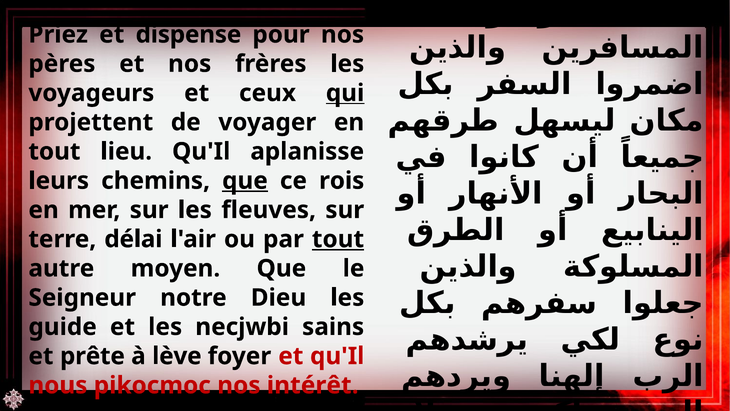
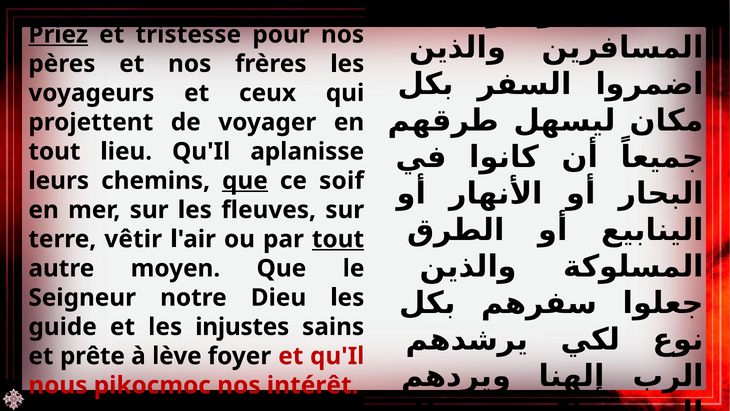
Priez underline: none -> present (58, 35)
dispense: dispense -> tristesse (188, 35)
qui underline: present -> none (345, 93)
rois: rois -> soif (341, 181)
délai: délai -> vêtir (133, 239)
necjwbi: necjwbi -> injustes (242, 327)
